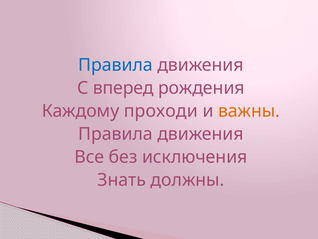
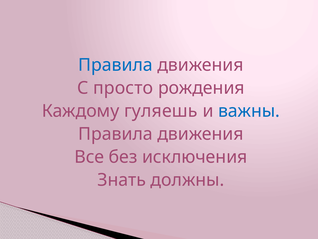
вперед: вперед -> просто (123, 88)
проходи: проходи -> гуляешь (161, 111)
важны colour: orange -> blue (249, 111)
